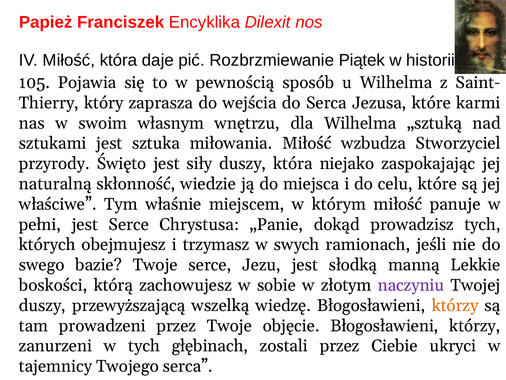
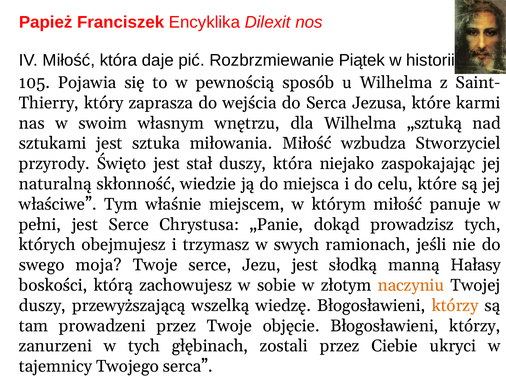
siły: siły -> stał (199, 163)
bazie: bazie -> moja (99, 265)
Lekkie: Lekkie -> Hałasy (476, 265)
naczyniu colour: purple -> orange (411, 285)
